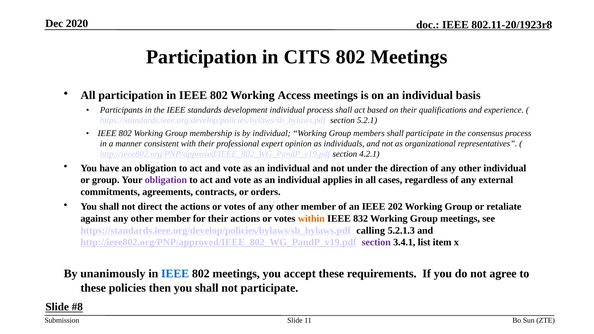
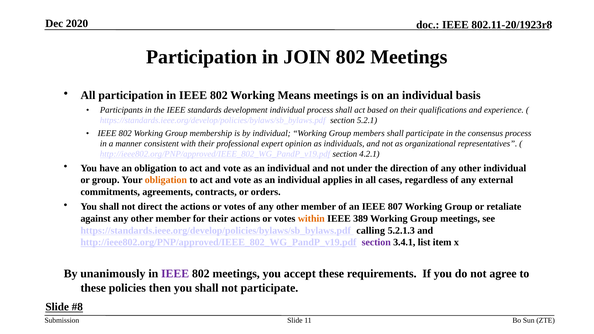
CITS: CITS -> JOIN (307, 57)
Access: Access -> Means (294, 95)
obligation colour: purple -> orange (166, 180)
202: 202 -> 807 (395, 207)
832: 832 -> 389 (361, 219)
IEEE colour: blue -> purple (175, 274)
